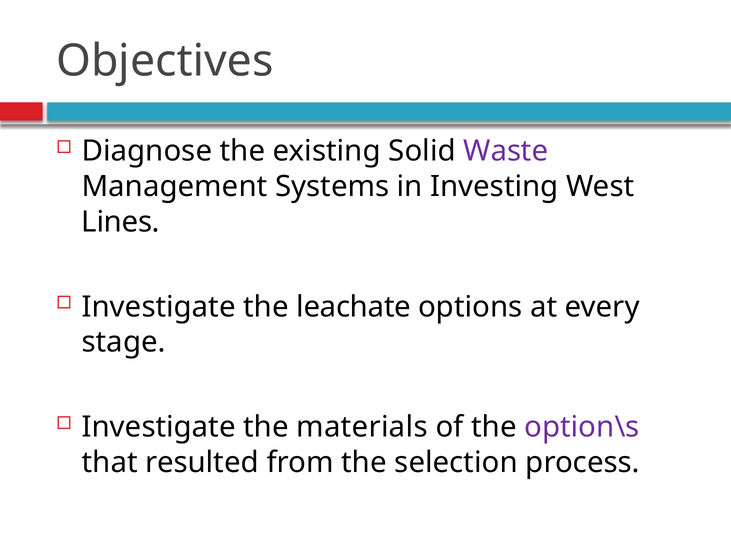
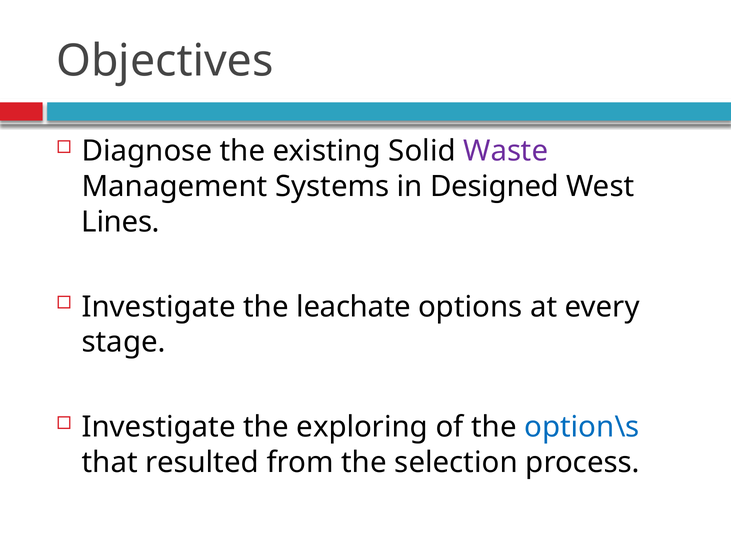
Investing: Investing -> Designed (495, 187)
materials: materials -> exploring (362, 427)
option\s colour: purple -> blue (582, 427)
